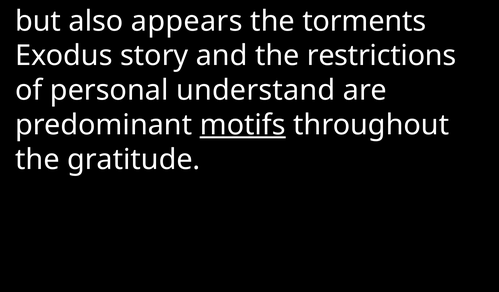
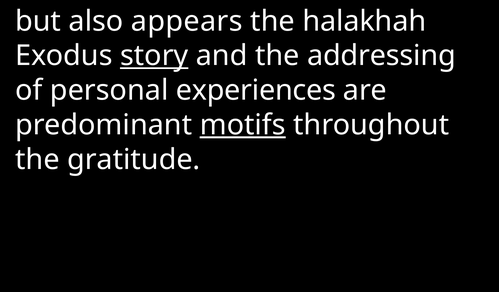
torments: torments -> halakhah (364, 21)
story underline: none -> present (154, 56)
restrictions: restrictions -> addressing (381, 56)
understand: understand -> experiences (256, 90)
